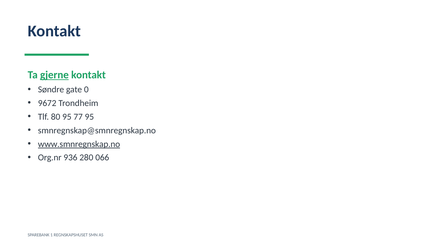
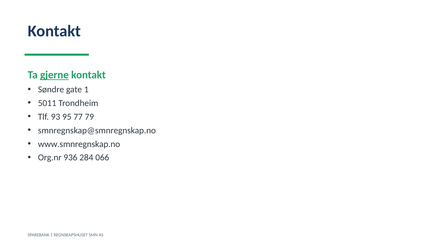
gate 0: 0 -> 1 (86, 90)
9672: 9672 -> 5011 (47, 103)
80: 80 -> 93 (56, 117)
77 95: 95 -> 79 (89, 117)
www.smnregnskap.no underline: present -> none (79, 144)
280: 280 -> 284 (86, 158)
